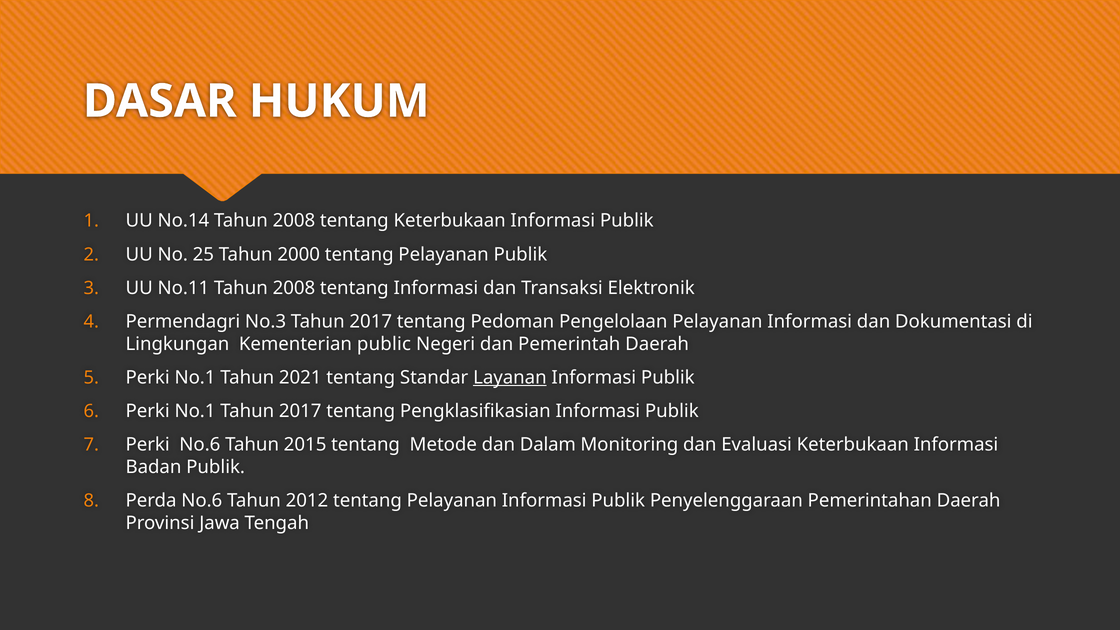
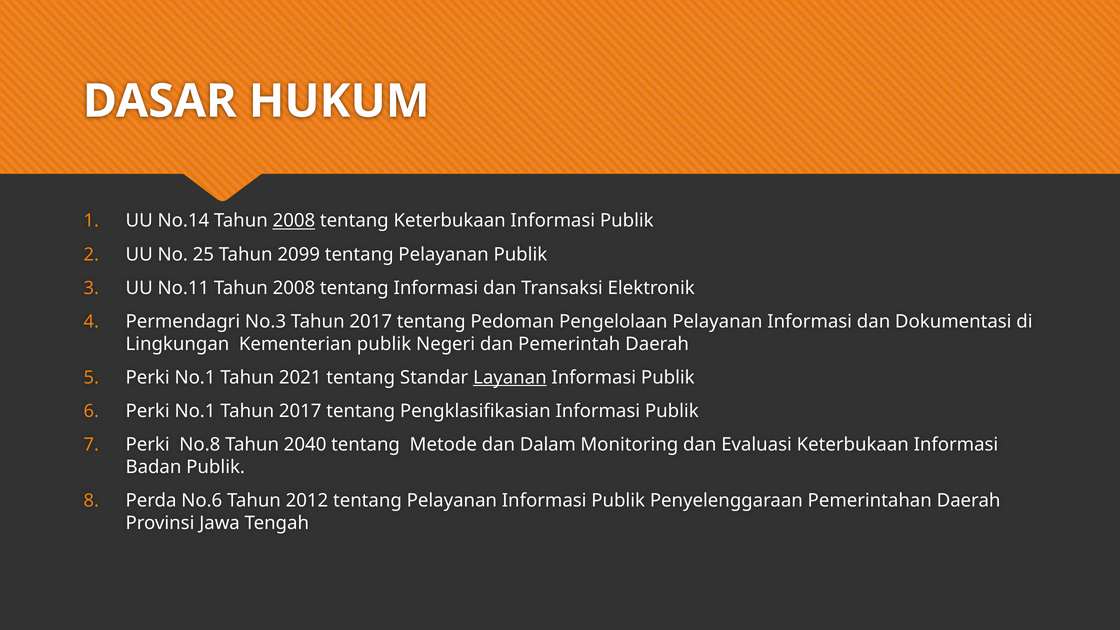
2008 underline: none -> present (294, 221)
2000: 2000 -> 2099 (299, 254)
Kementerian public: public -> publik (384, 344)
Perki No.6: No.6 -> No.8 (200, 445)
2015: 2015 -> 2040 (305, 445)
